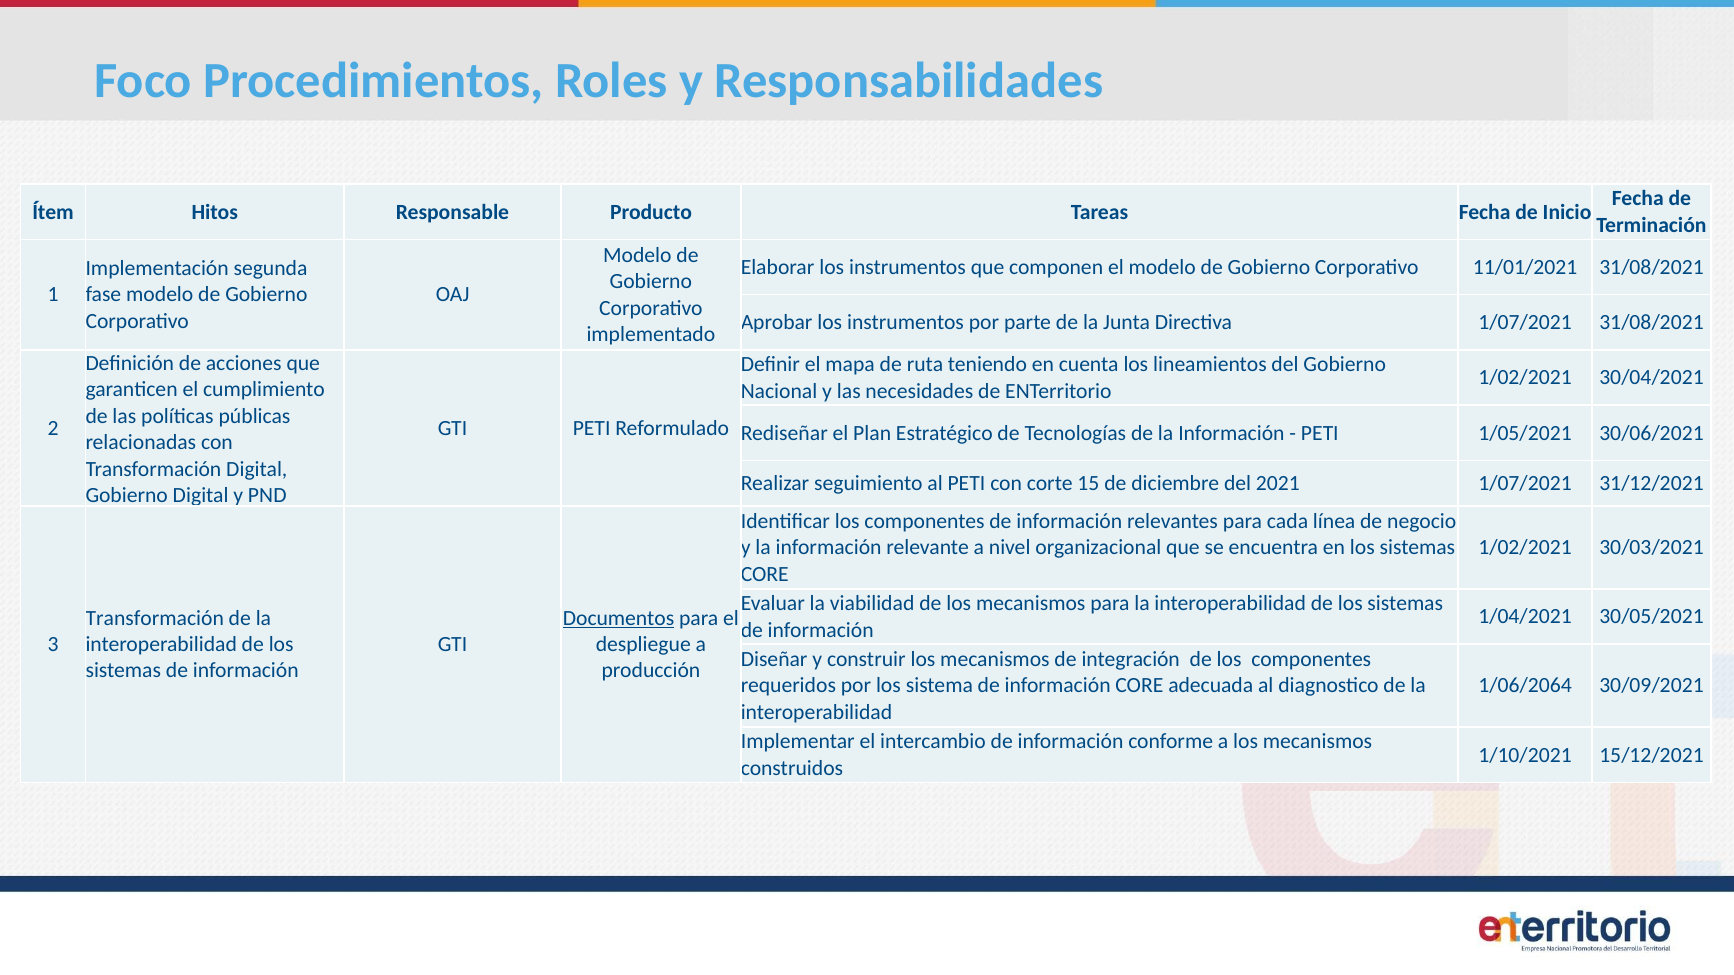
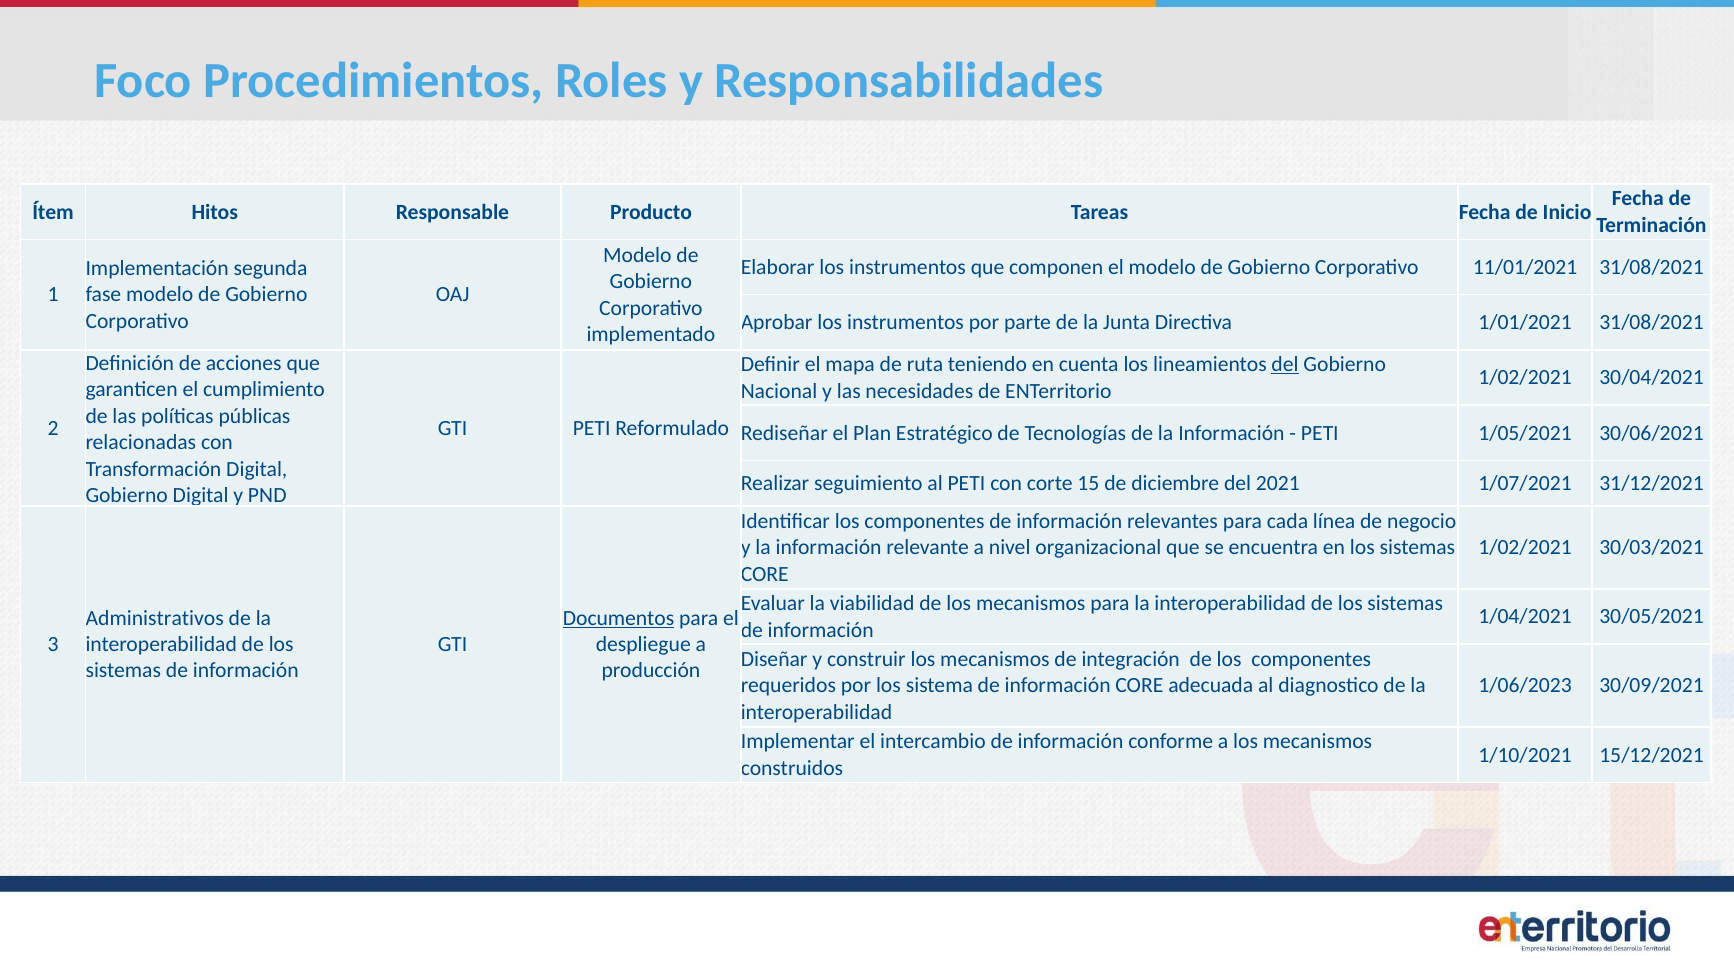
Directiva 1/07/2021: 1/07/2021 -> 1/01/2021 (1525, 323)
del underline: none -> present (1285, 365)
Transformación: Transformación -> Administrativos (155, 618)
1/06/2064: 1/06/2064 -> 1/06/2023 (1525, 686)
